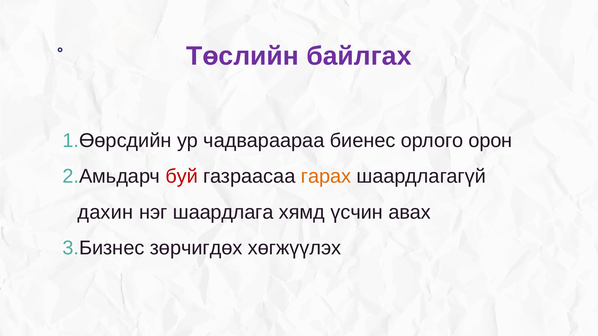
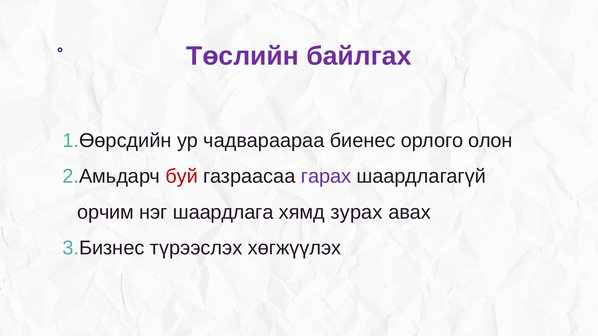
орон: орон -> олон (490, 141)
гарах colour: orange -> purple (326, 177)
дахин: дахин -> орчим (106, 212)
үсчин: үсчин -> зурах (357, 212)
зөрчигдөх: зөрчигдөх -> түрээслэх (196, 248)
